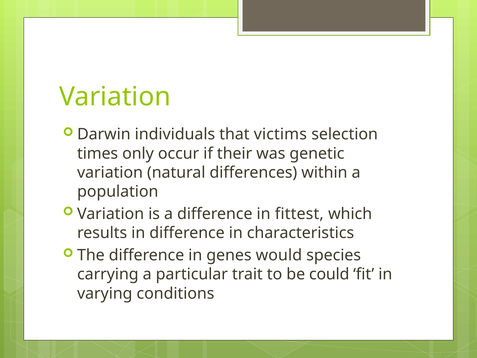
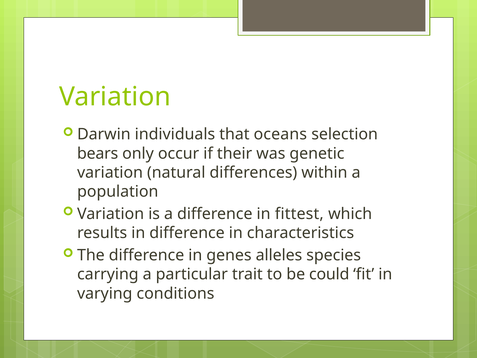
victims: victims -> oceans (280, 134)
times: times -> bears (98, 153)
would: would -> alleles (279, 255)
